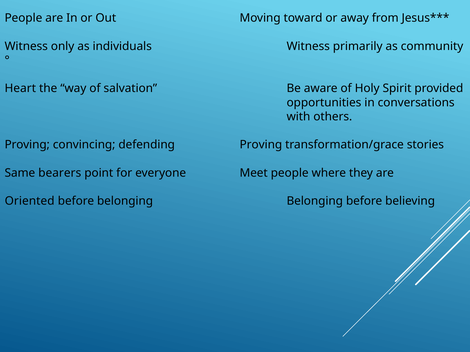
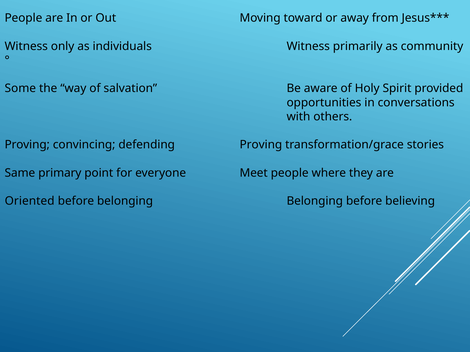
Heart: Heart -> Some (20, 89)
bearers: bearers -> primary (60, 173)
